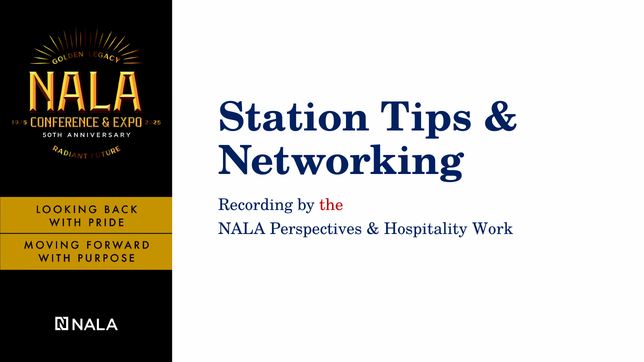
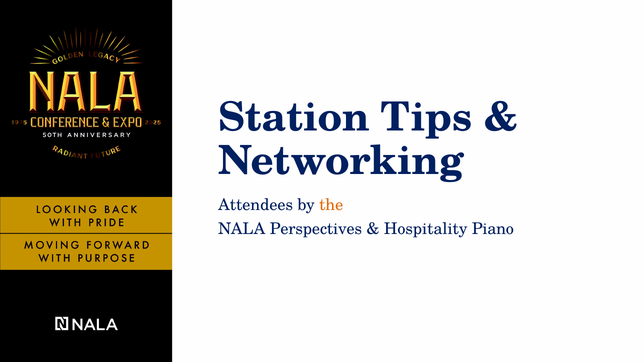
Recording: Recording -> Attendees (256, 205)
the colour: red -> orange (331, 205)
Work: Work -> Piano (493, 229)
